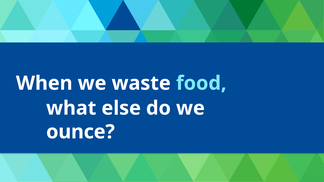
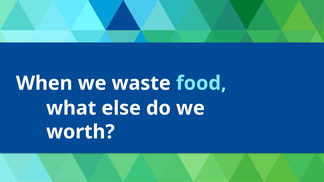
ounce: ounce -> worth (80, 132)
